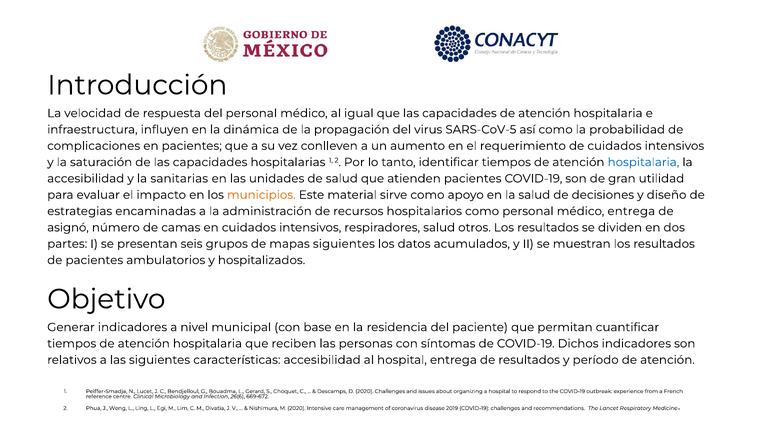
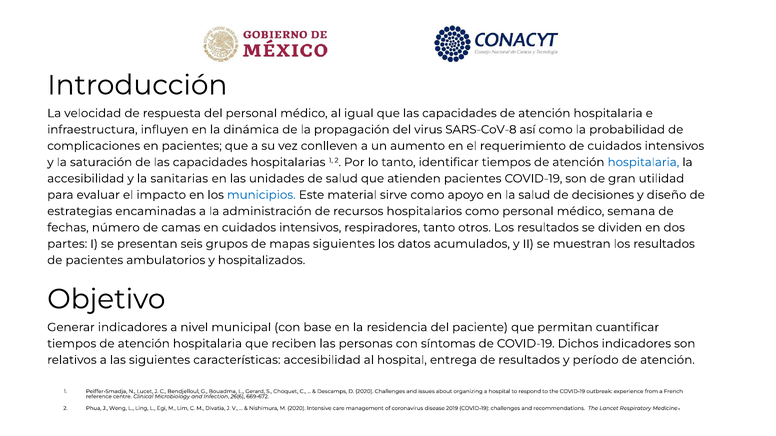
SARS-CoV-5: SARS-CoV-5 -> SARS-CoV-8 (481, 130)
municipios colour: orange -> blue (261, 195)
médico entrega: entrega -> semana (631, 211)
asignó: asignó -> fechas (68, 228)
respiradores salud: salud -> tanto (439, 228)
